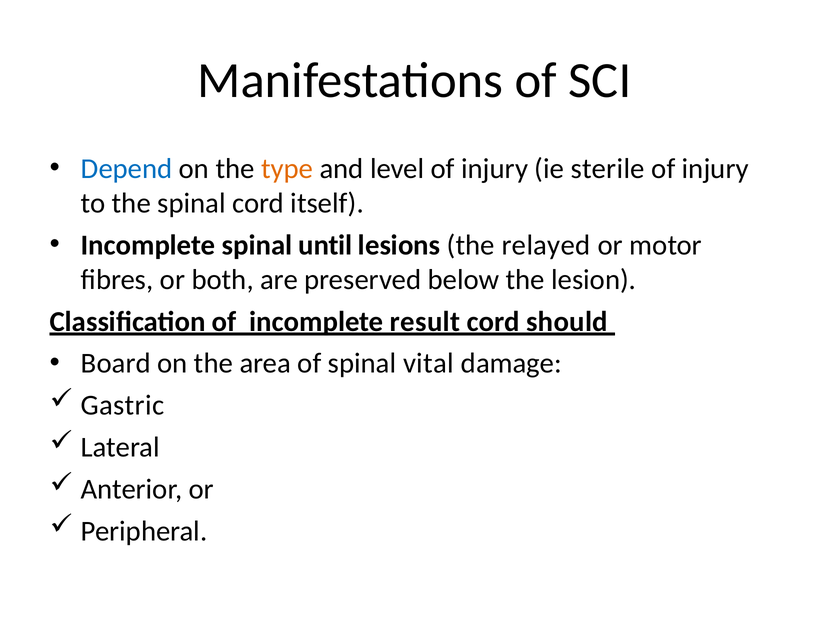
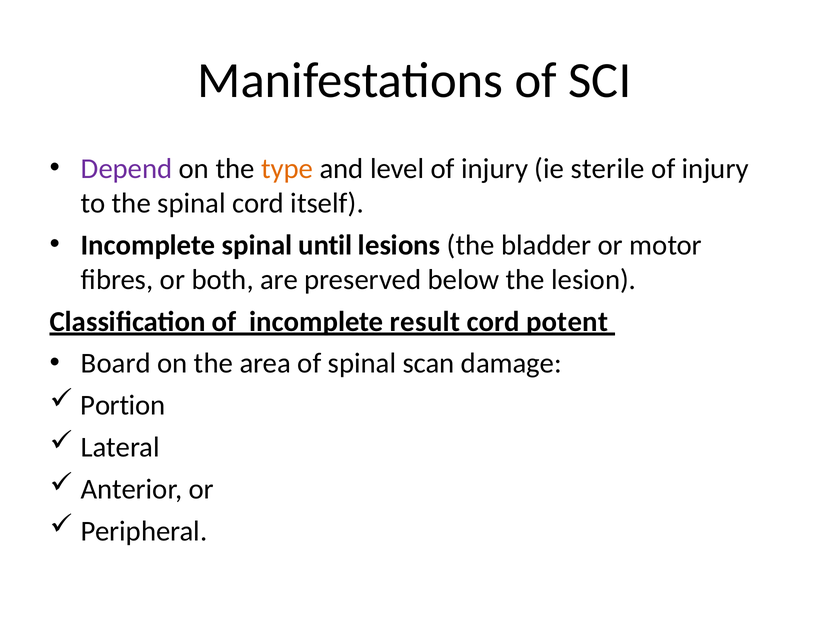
Depend colour: blue -> purple (127, 169)
relayed: relayed -> bladder (546, 245)
should: should -> potent (567, 321)
vital: vital -> scan (429, 363)
Gastric: Gastric -> Portion (123, 405)
